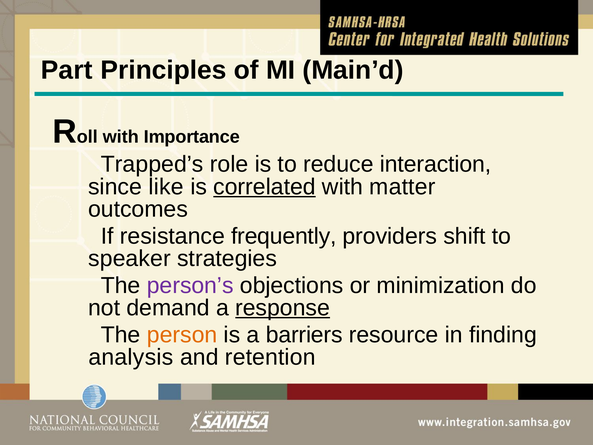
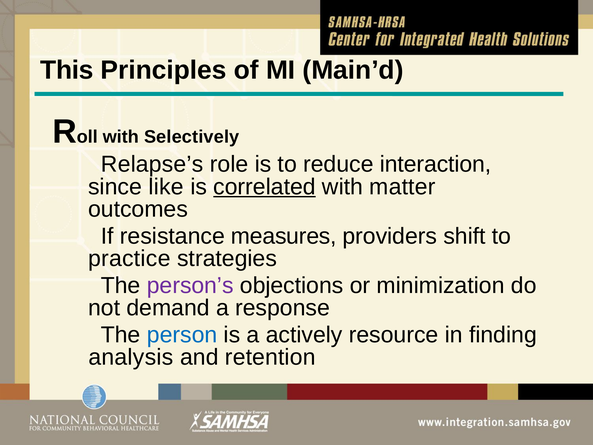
Part: Part -> This (67, 70)
Importance: Importance -> Selectively (192, 137)
Trapped’s: Trapped’s -> Relapse’s (152, 164)
frequently: frequently -> measures (284, 236)
speaker: speaker -> practice (129, 258)
response underline: present -> none (283, 308)
person colour: orange -> blue (182, 335)
barriers: barriers -> actively (304, 335)
